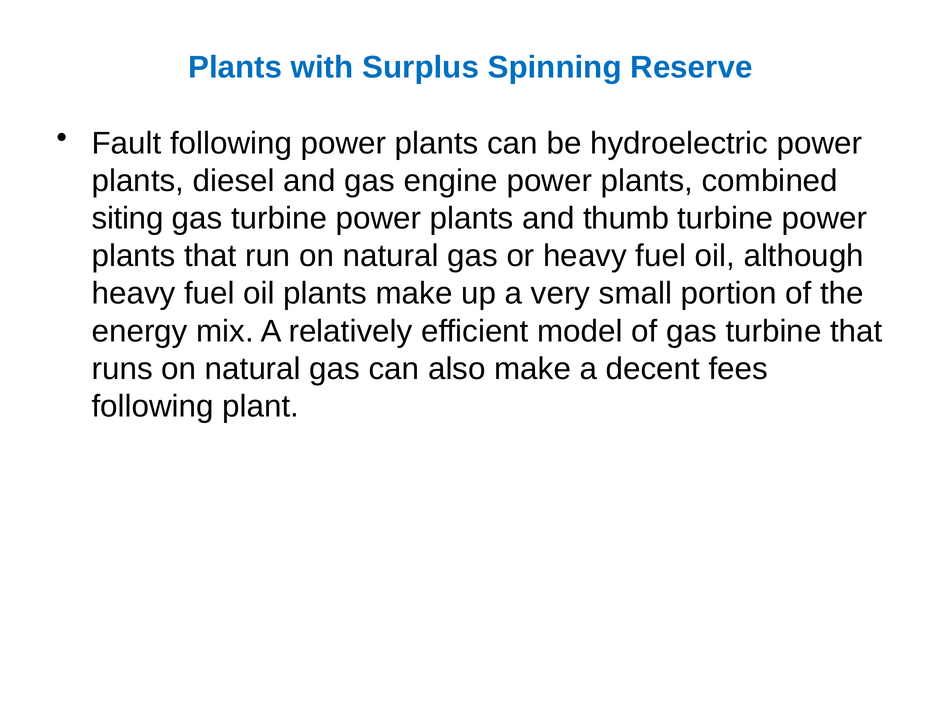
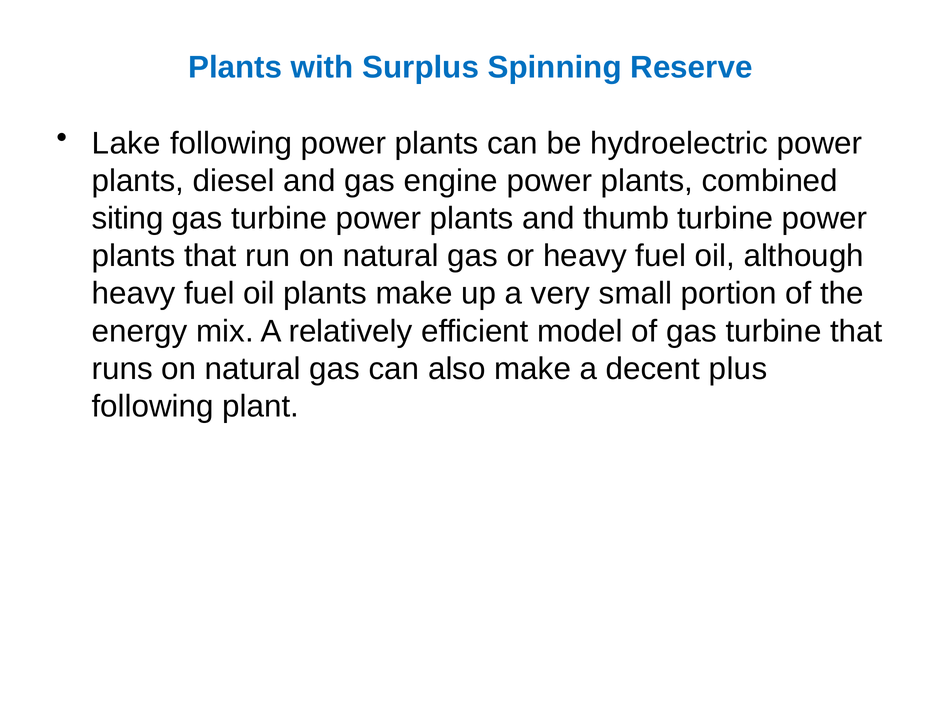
Fault: Fault -> Lake (126, 143)
fees: fees -> plus (738, 369)
